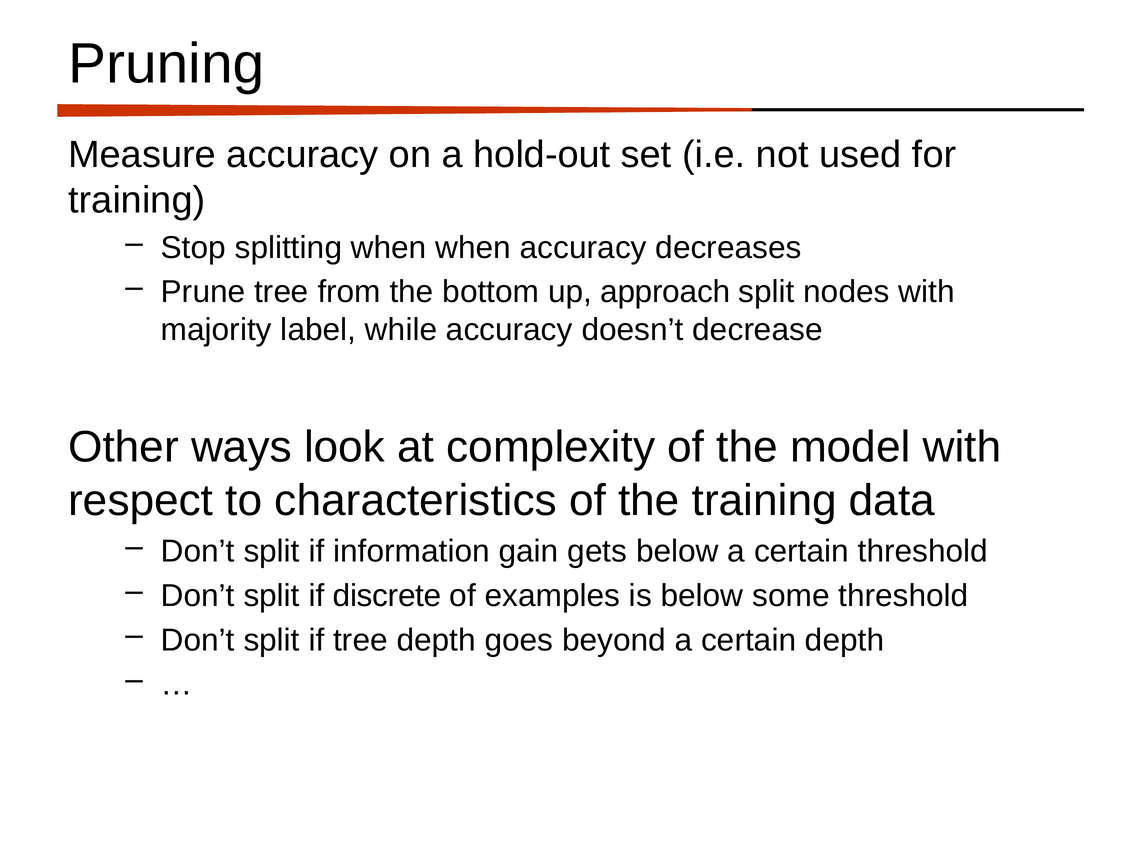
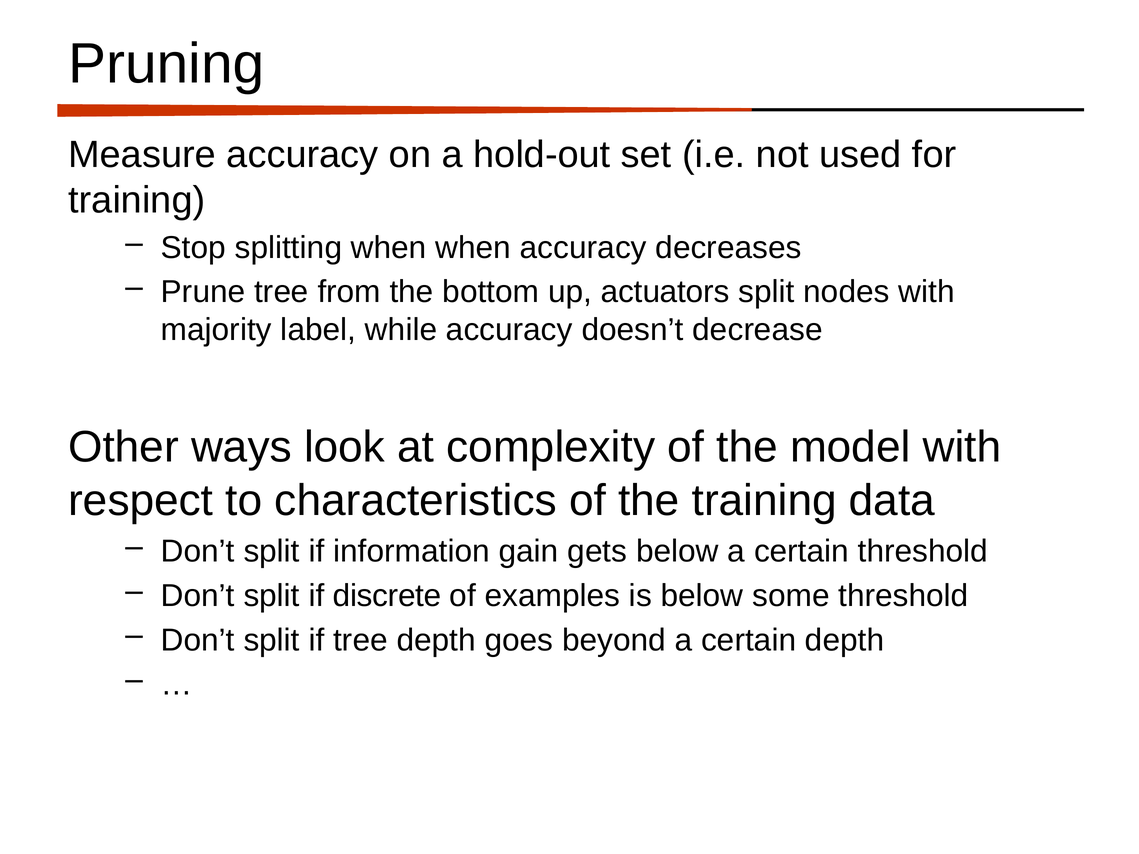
approach: approach -> actuators (665, 292)
